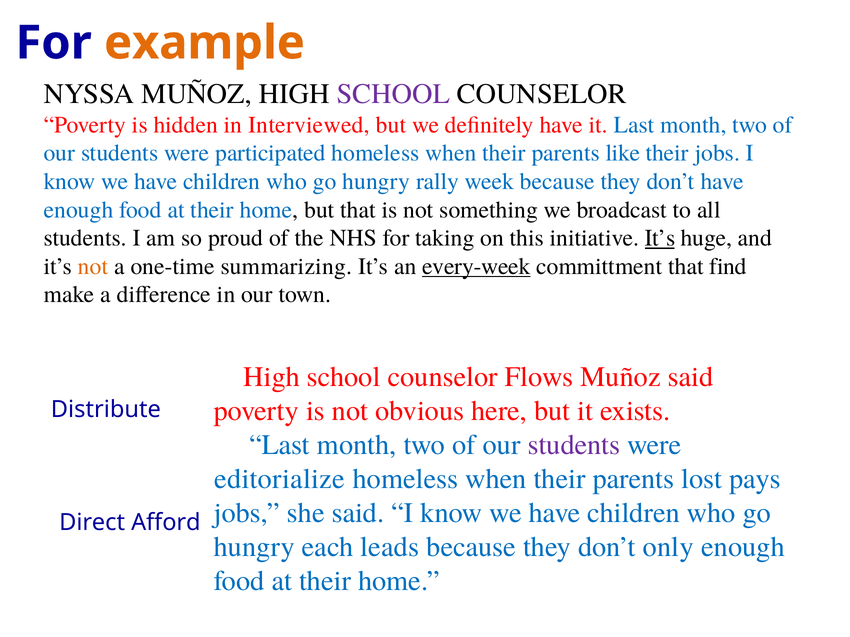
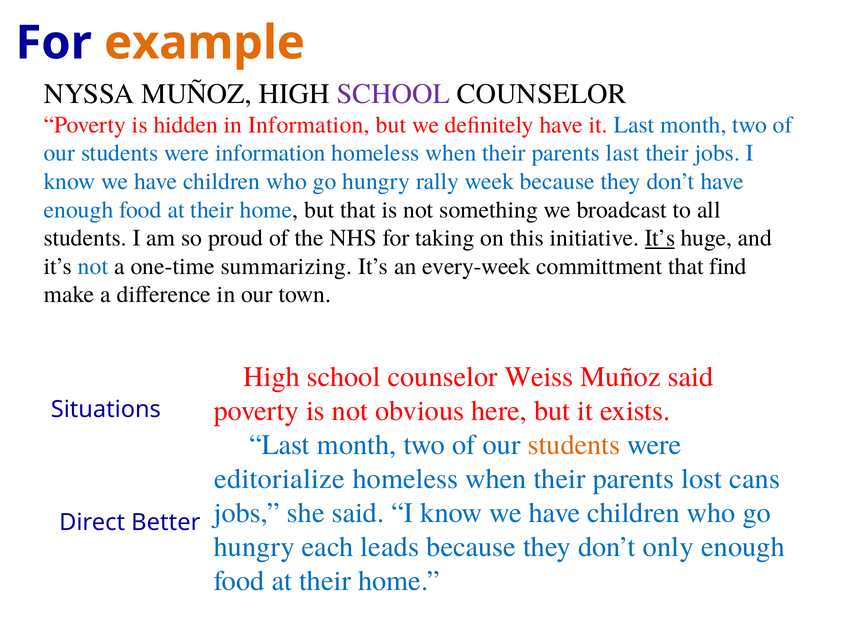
in Interviewed: Interviewed -> Information (309, 125)
were participated: participated -> information (270, 153)
parents like: like -> last (623, 153)
not colour: orange -> blue (93, 267)
every-week underline: present -> none (476, 267)
Flows: Flows -> Weiss (539, 377)
Distribute: Distribute -> Situations (106, 410)
students colour: purple -> orange (574, 445)
pays: pays -> cans (755, 479)
Afford: Afford -> Better (166, 523)
